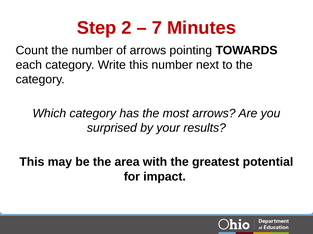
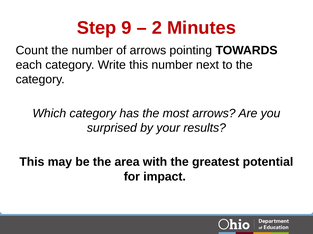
2: 2 -> 9 (127, 28)
7: 7 -> 2 (157, 28)
